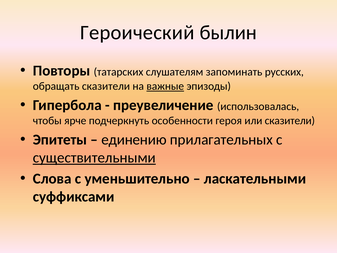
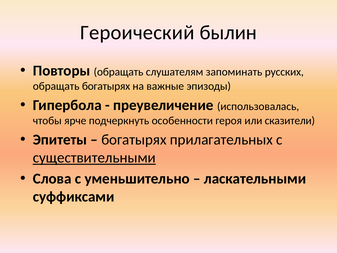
Повторы татарских: татарских -> обращать (118, 72)
обращать сказители: сказители -> богатырях (106, 86)
важные underline: present -> none (165, 86)
единению: единению -> богатырях (134, 140)
